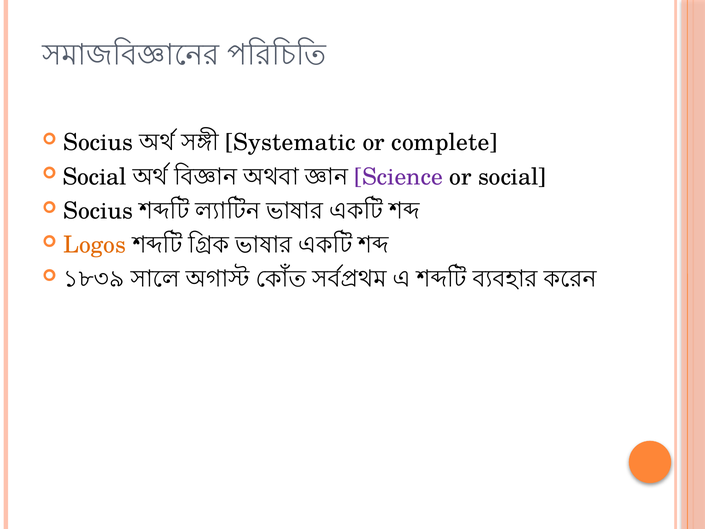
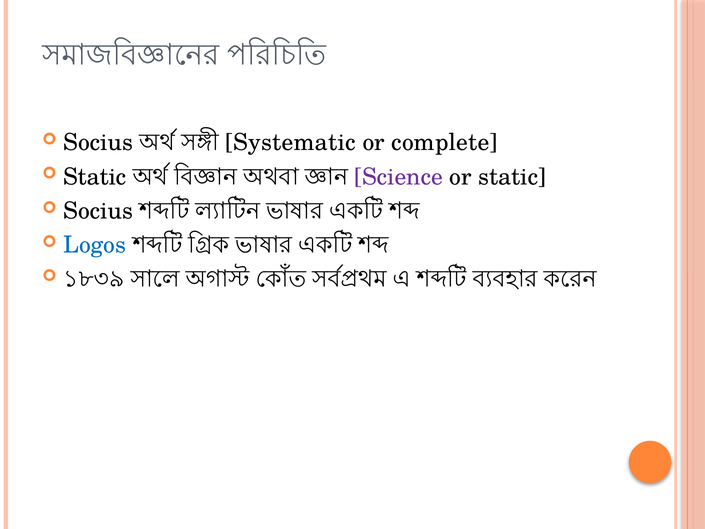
Social: Social -> Static (95, 177)
or social: social -> static (512, 177)
Logos colour: orange -> blue (95, 245)
